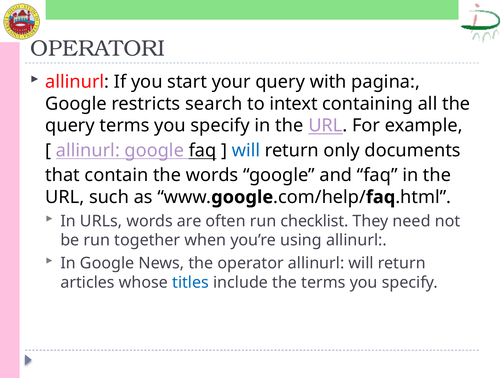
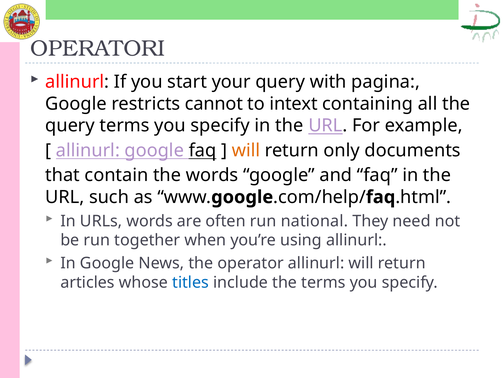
search: search -> cannot (214, 104)
will colour: blue -> orange (246, 150)
checklist: checklist -> national (314, 221)
